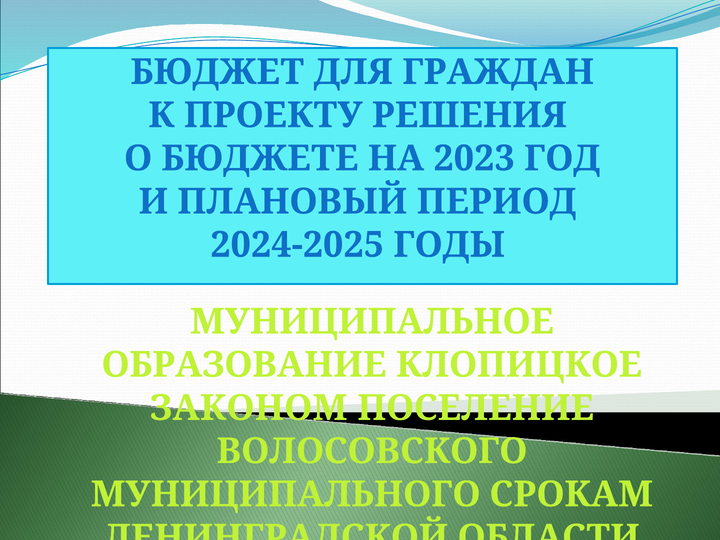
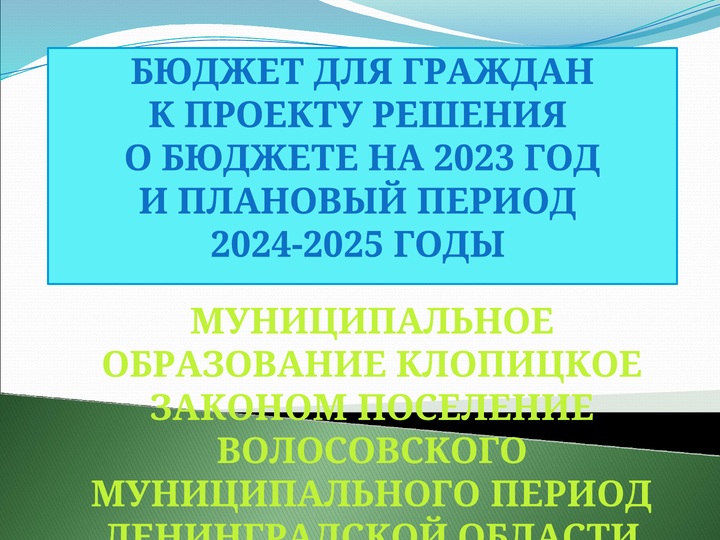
МУНИЦИПАЛЬНОГО СРОКАМ: СРОКАМ -> ПЕРИОД (571, 494)
